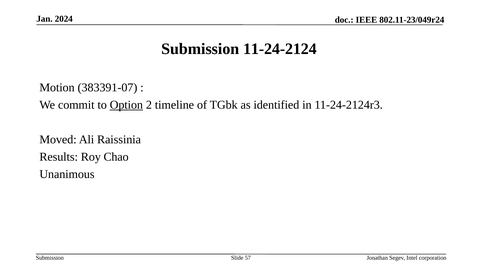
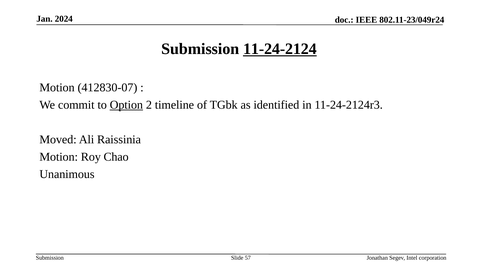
11-24-2124 underline: none -> present (280, 49)
383391-07: 383391-07 -> 412830-07 (107, 87)
Results: Results -> Motion (59, 157)
